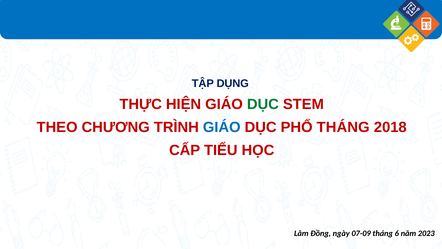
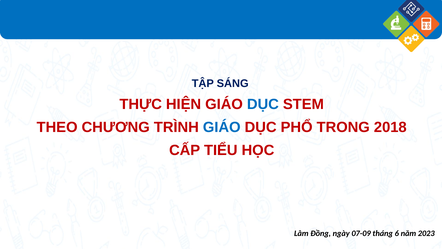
DỤNG: DỤNG -> SÁNG (233, 83)
DỤC colour: green -> blue (263, 104)
PHỔ THÁNG: THÁNG -> TRONG (343, 127)
